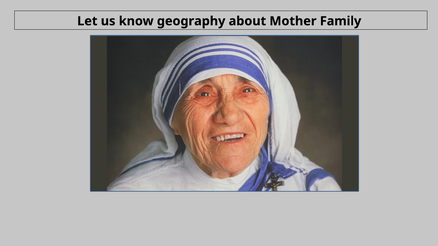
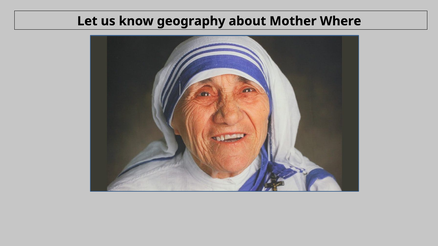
Family: Family -> Where (341, 21)
